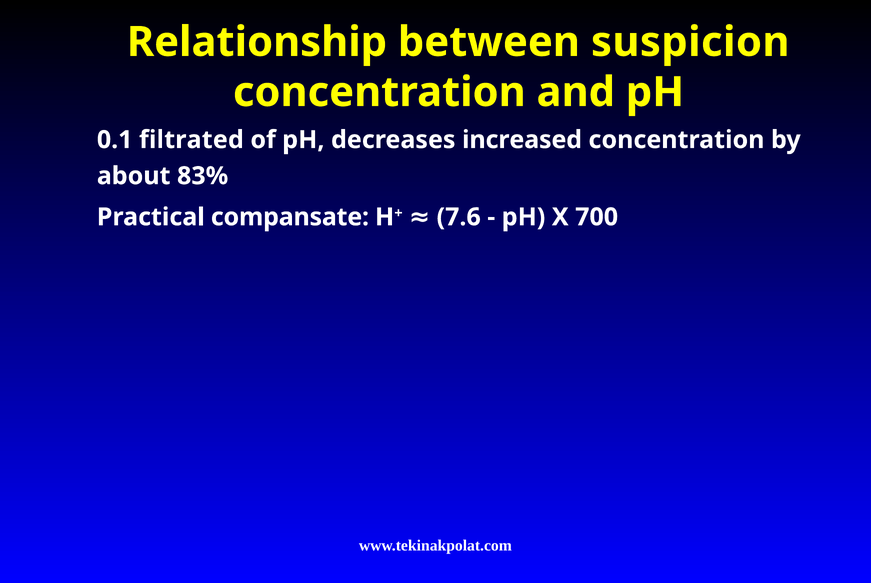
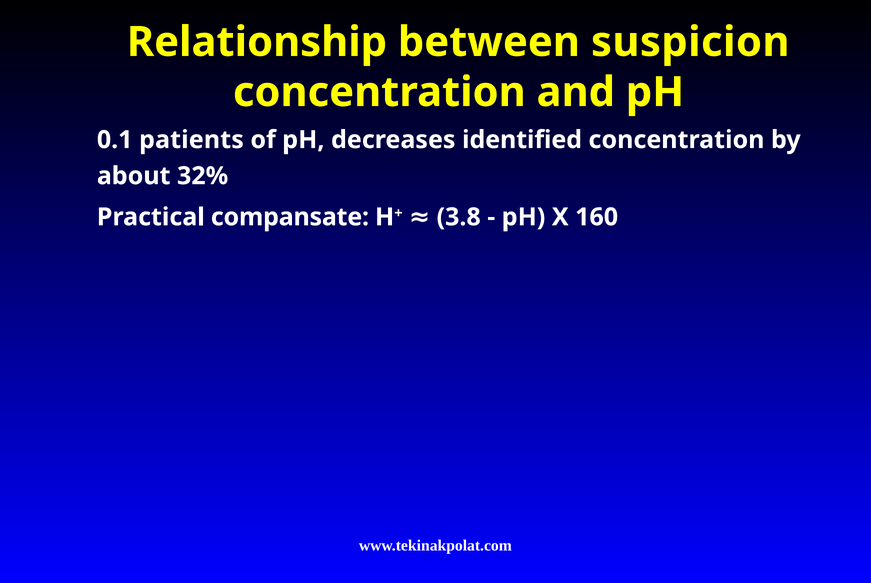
filtrated: filtrated -> patients (191, 140)
increased: increased -> identified (522, 140)
83%: 83% -> 32% (203, 176)
7.6: 7.6 -> 3.8 (459, 217)
700: 700 -> 160 (597, 217)
